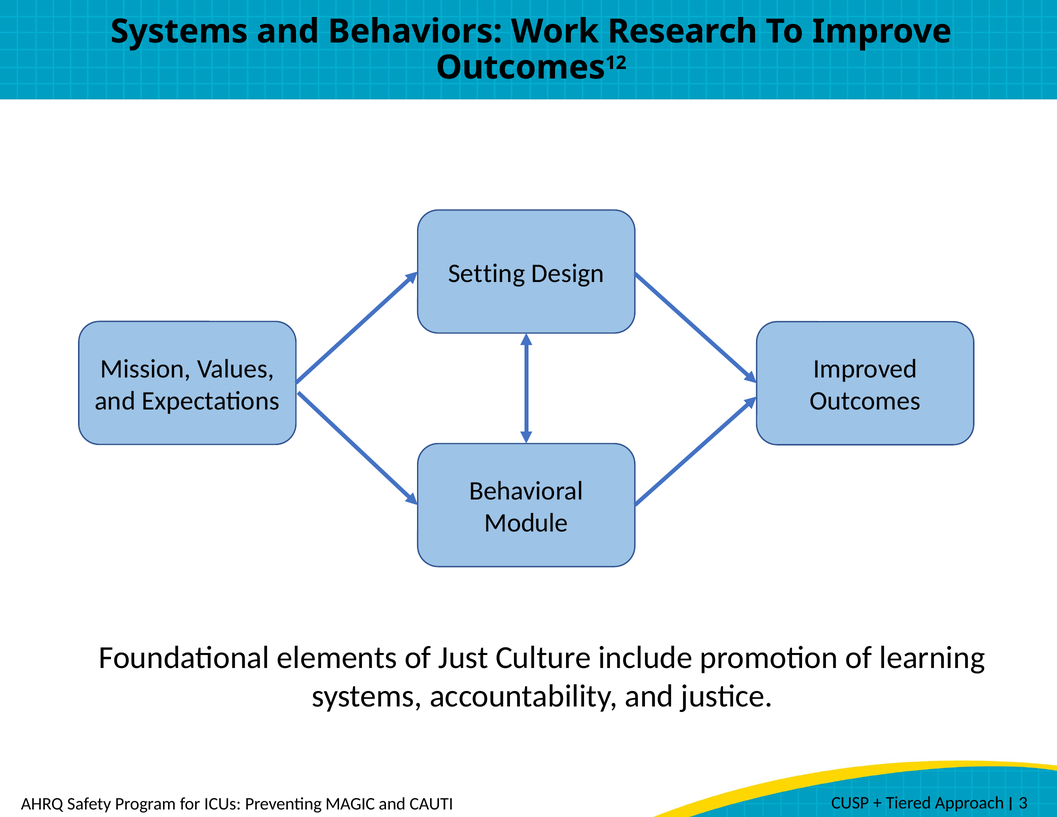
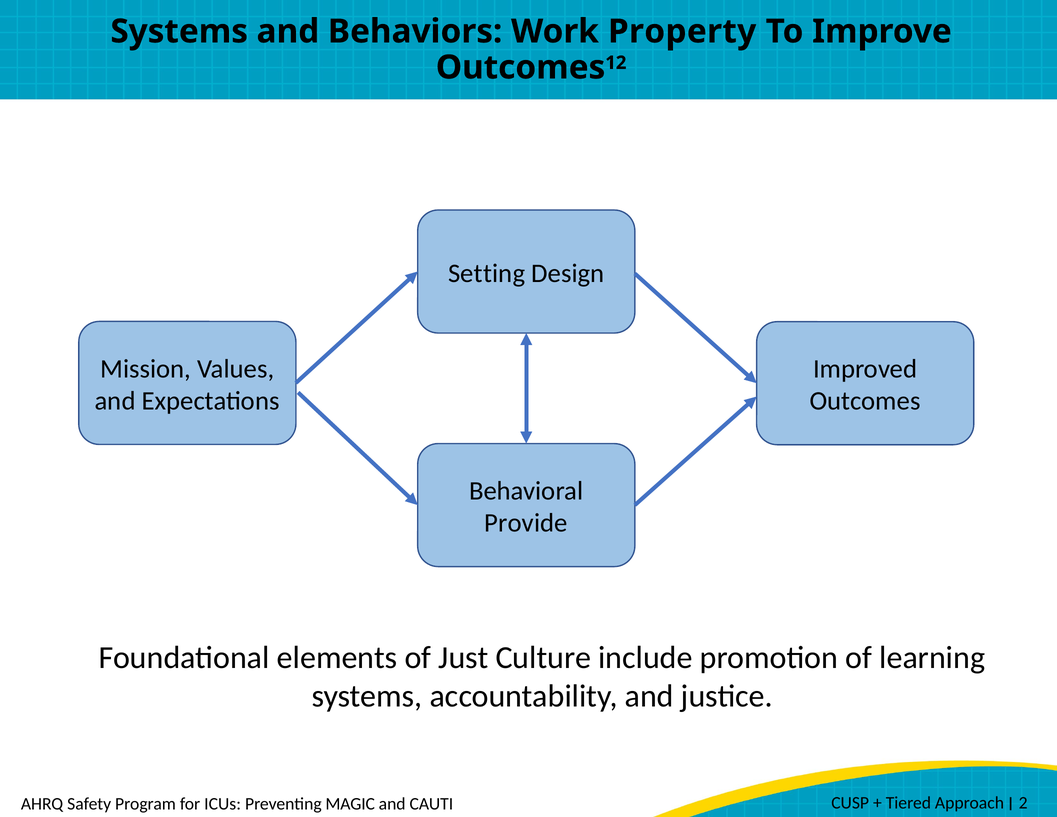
Research: Research -> Property (682, 31)
Module: Module -> Provide (526, 523)
3: 3 -> 2 (1023, 803)
